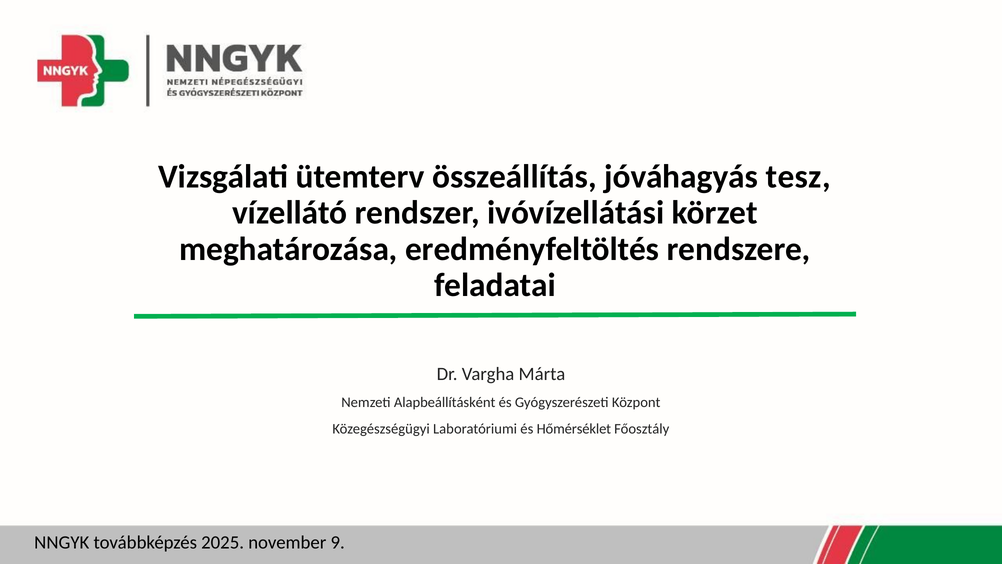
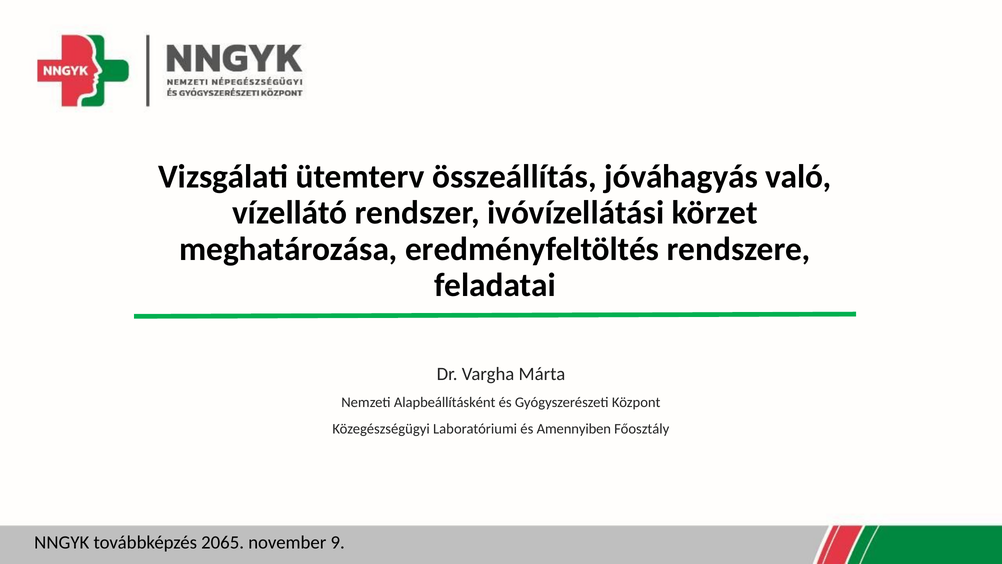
tesz: tesz -> való (798, 177)
Hőmérséklet: Hőmérséklet -> Amennyiben (574, 428)
2025: 2025 -> 2065 (223, 542)
